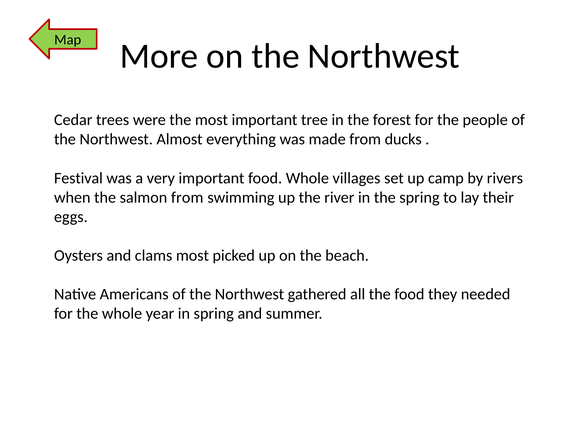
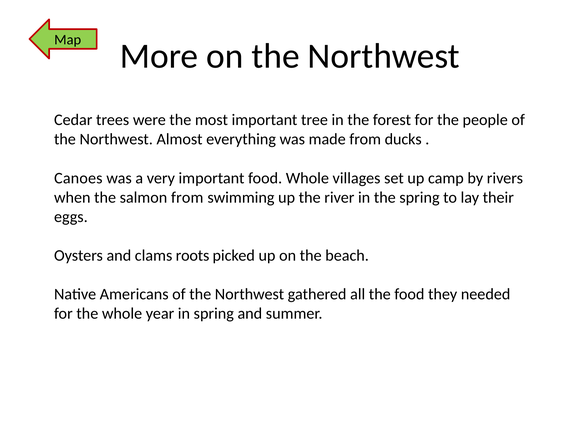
Festival: Festival -> Canoes (78, 178)
clams most: most -> roots (193, 255)
